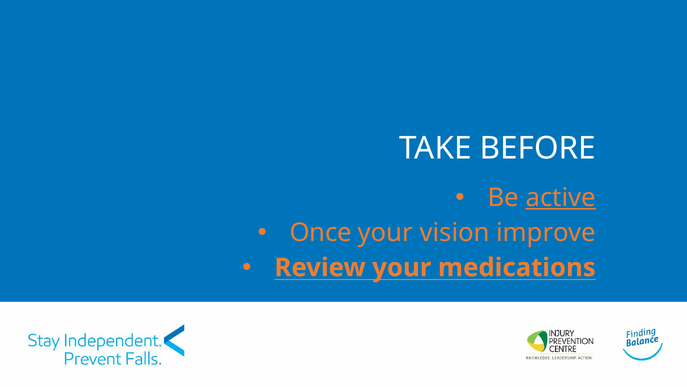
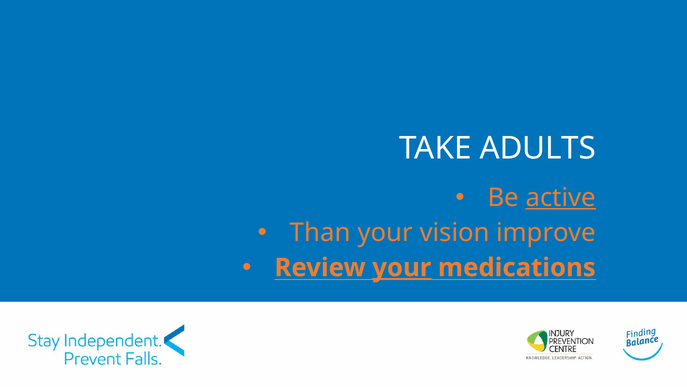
BEFORE: BEFORE -> ADULTS (538, 148)
Once: Once -> Than (320, 232)
your underline: none -> present (402, 267)
